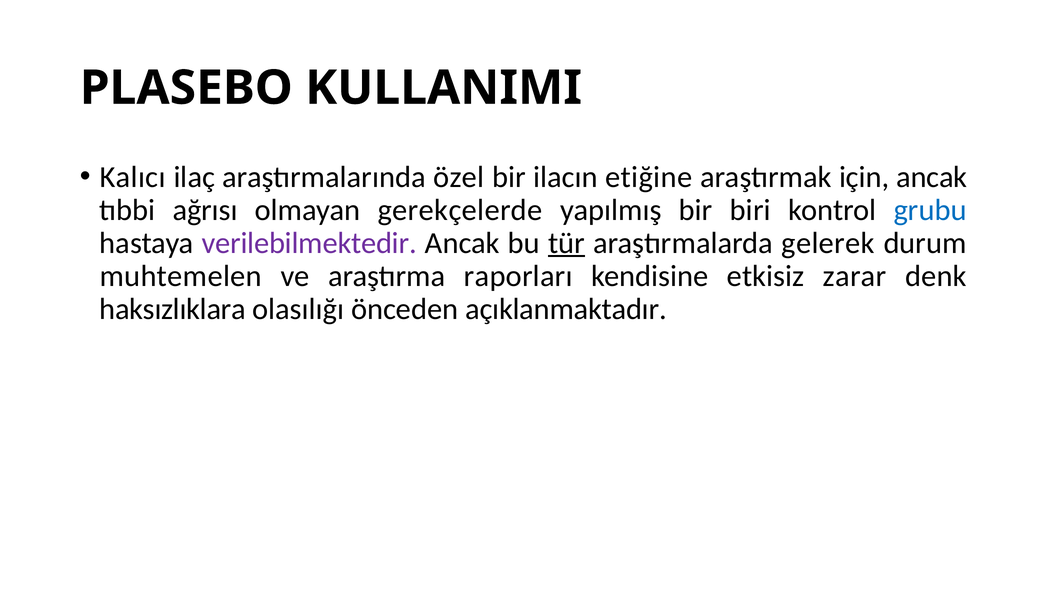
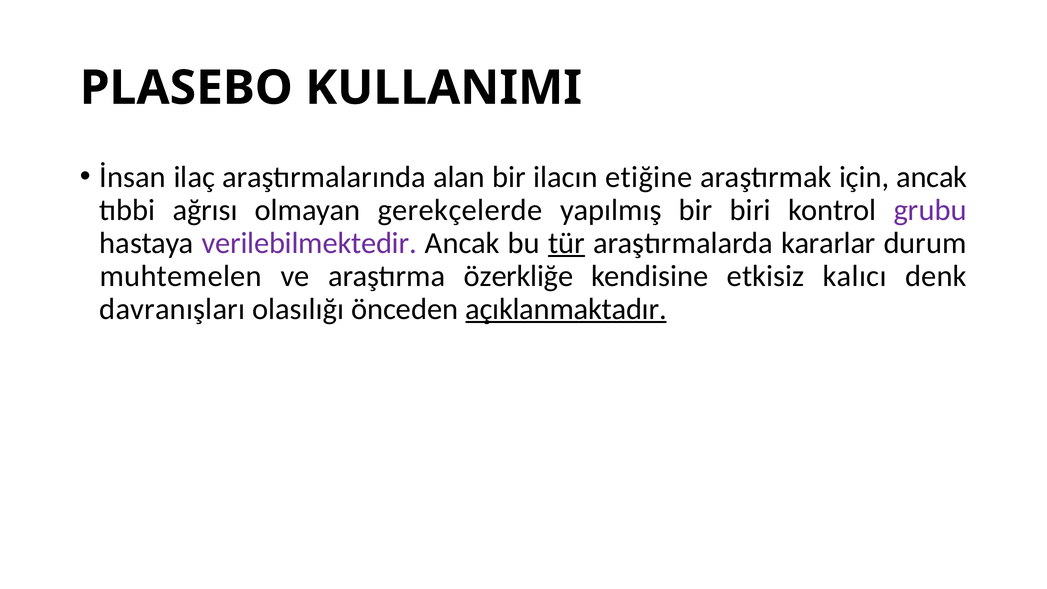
Kalıcı: Kalıcı -> İnsan (133, 177)
özel: özel -> alan (459, 177)
grubu colour: blue -> purple (930, 210)
gelerek: gelerek -> kararlar (828, 243)
raporları: raporları -> özerkliğe (519, 276)
zarar: zarar -> kalıcı (855, 276)
haksızlıklara: haksızlıklara -> davranışları (172, 309)
açıklanmaktadır underline: none -> present (566, 309)
